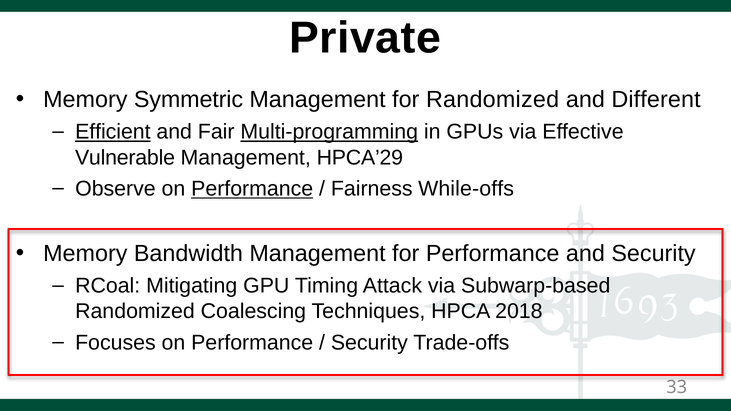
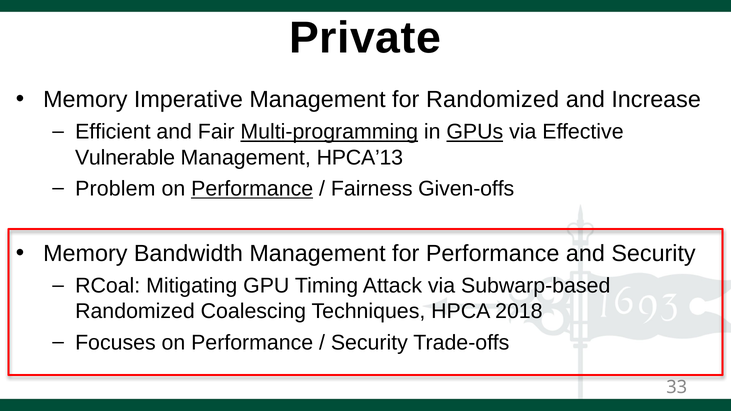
Symmetric: Symmetric -> Imperative (188, 100)
Different: Different -> Increase (656, 100)
Efficient underline: present -> none (113, 132)
GPUs underline: none -> present (475, 132)
HPCA’29: HPCA’29 -> HPCA’13 (360, 158)
Observe: Observe -> Problem (115, 189)
While-offs: While-offs -> Given-offs (466, 189)
